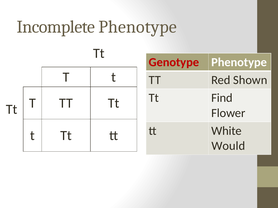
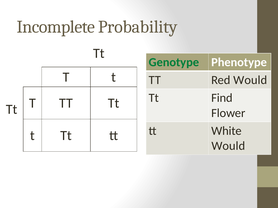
Incomplete Phenotype: Phenotype -> Probability (138, 27)
Genotype colour: red -> green (174, 62)
Red Shown: Shown -> Would (250, 80)
